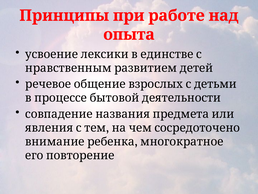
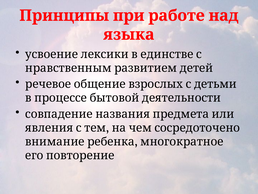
опыта: опыта -> языка (129, 34)
